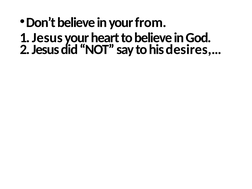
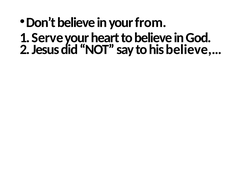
1 Jesus: Jesus -> Serve (47, 38)
desires,…: desires,… -> believe,… (194, 49)
